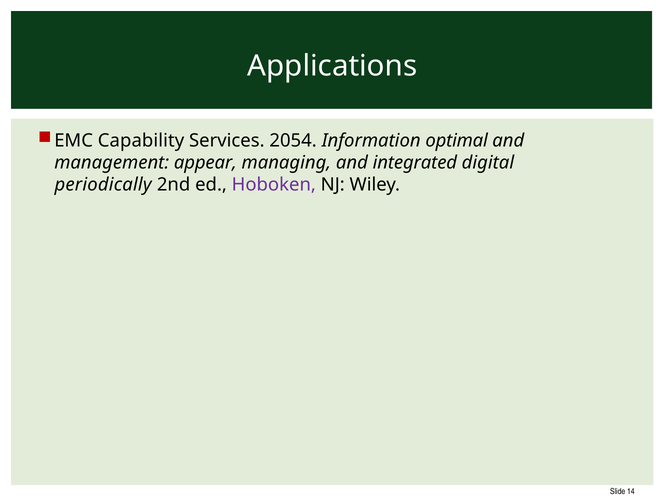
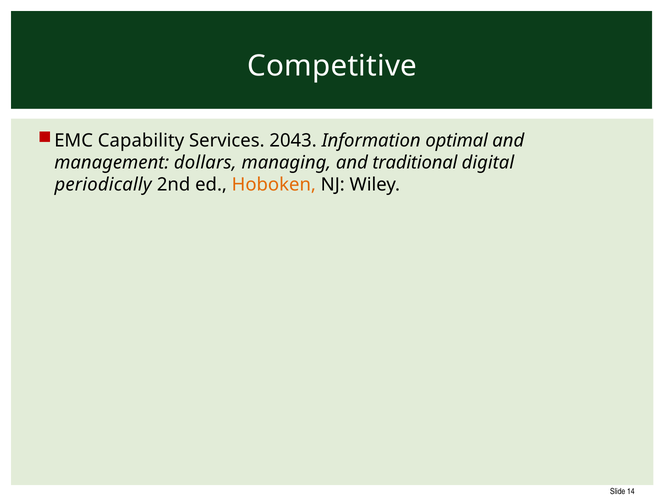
Applications: Applications -> Competitive (332, 66)
2054: 2054 -> 2043 (293, 141)
appear: appear -> dollars (205, 163)
integrated: integrated -> traditional (415, 163)
Hoboken colour: purple -> orange (274, 185)
